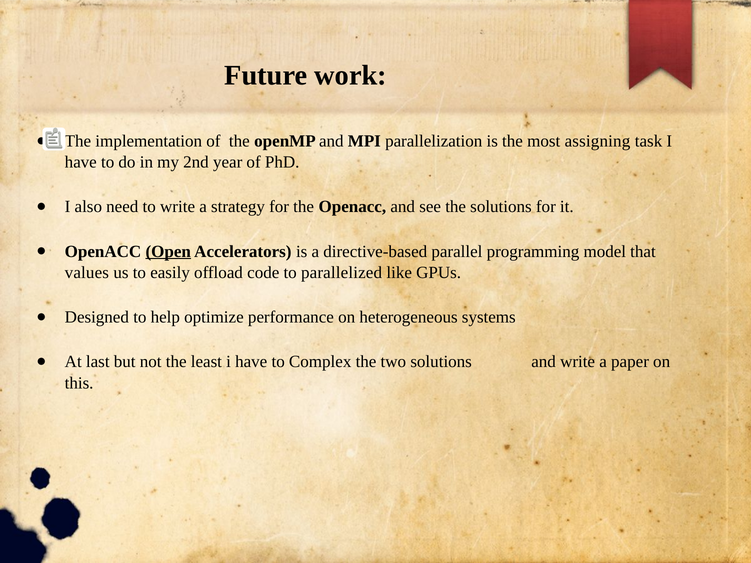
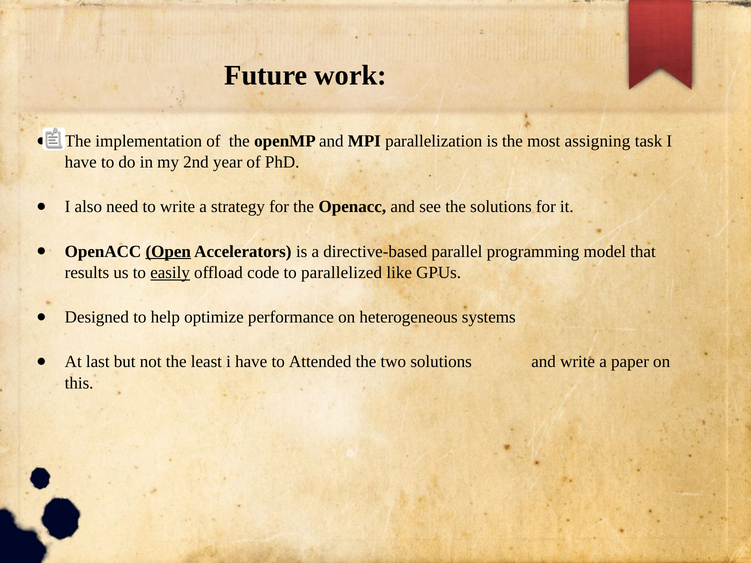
values: values -> results (87, 273)
easily underline: none -> present (170, 273)
Complex: Complex -> Attended (320, 362)
